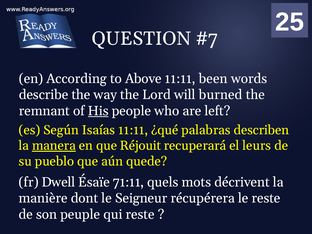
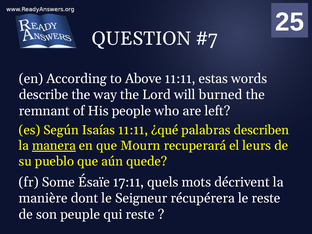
been: been -> estas (213, 79)
His underline: present -> none (98, 111)
Réjouit: Réjouit -> Mourn (140, 146)
Dwell: Dwell -> Some (58, 182)
71:11: 71:11 -> 17:11 (128, 182)
